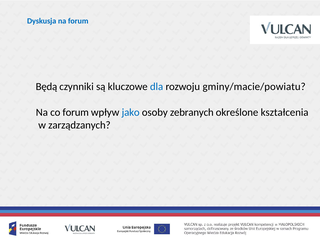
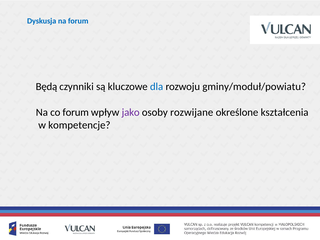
gminy/macie/powiatu: gminy/macie/powiatu -> gminy/moduł/powiatu (254, 87)
jako colour: blue -> purple (131, 112)
zebranych: zebranych -> rozwijane (192, 112)
zarządzanych: zarządzanych -> kompetencje (79, 125)
